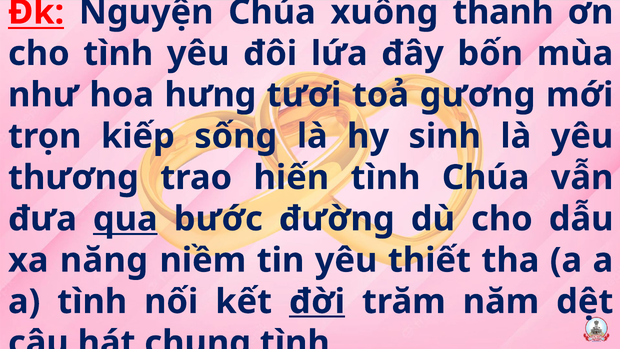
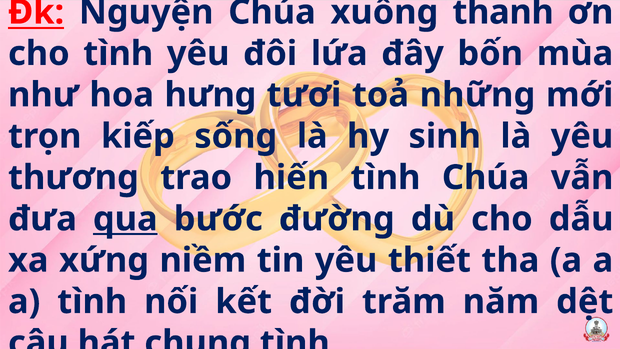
gương: gương -> những (477, 95)
năng: năng -> xứng (104, 260)
đời underline: present -> none (317, 301)
